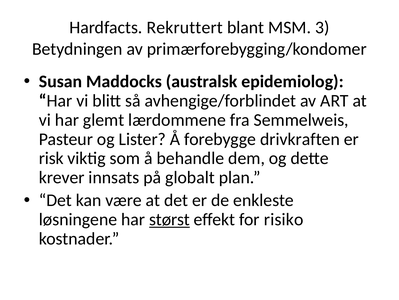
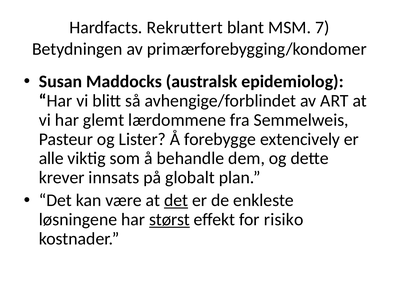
3: 3 -> 7 (322, 28)
drivkraften: drivkraften -> extencively (300, 139)
risk: risk -> alle (51, 158)
det underline: none -> present (176, 200)
